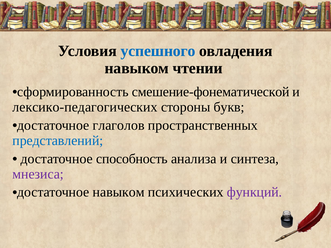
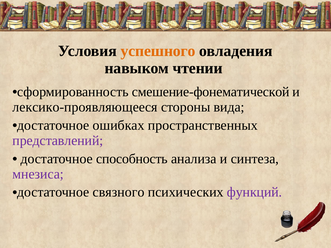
успешного colour: blue -> orange (158, 51)
лексико-педагогических: лексико-педагогических -> лексико-проявляющееся (85, 107)
букв: букв -> вида (229, 107)
глаголов: глаголов -> ошибках (119, 125)
представлений colour: blue -> purple (58, 141)
достаточное навыком: навыком -> связного (119, 192)
